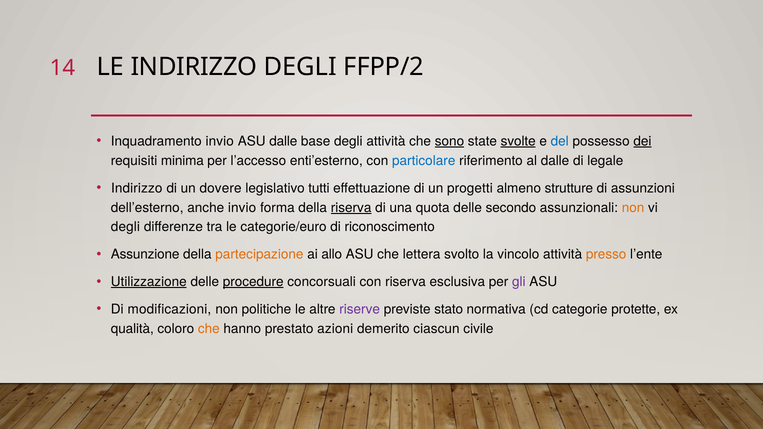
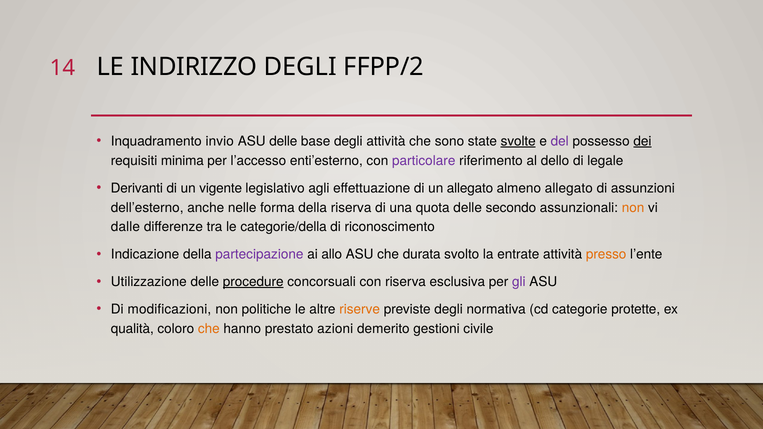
ASU dalle: dalle -> delle (283, 141)
sono underline: present -> none (449, 141)
del colour: blue -> purple (560, 141)
particolare colour: blue -> purple (424, 161)
al dalle: dalle -> dello (555, 161)
Indirizzo: Indirizzo -> Derivanti (137, 188)
dovere: dovere -> vigente (221, 188)
tutti: tutti -> agli (319, 188)
un progetti: progetti -> allegato (470, 188)
almeno strutture: strutture -> allegato (569, 188)
anche invio: invio -> nelle (242, 208)
riserva underline: present -> none (351, 208)
degli: degli -> dalle (125, 227)
categorie/euro: categorie/euro -> categorie/della (284, 227)
Assunzione: Assunzione -> Indicazione (145, 255)
partecipazione colour: orange -> purple (259, 255)
lettera: lettera -> durata (422, 255)
vincolo: vincolo -> entrate (518, 255)
Utilizzazione underline: present -> none (149, 282)
riserve colour: purple -> orange (360, 309)
previste stato: stato -> degli (449, 309)
ciascun: ciascun -> gestioni (437, 329)
